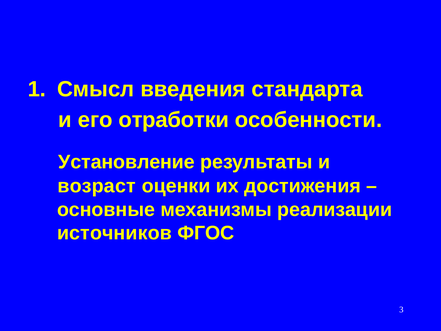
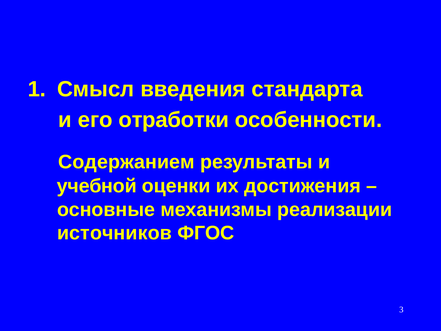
Установление: Установление -> Содержанием (126, 162)
возраст: возраст -> учебной (97, 186)
